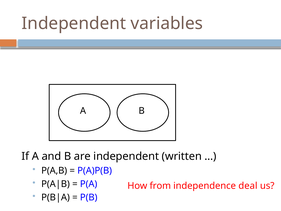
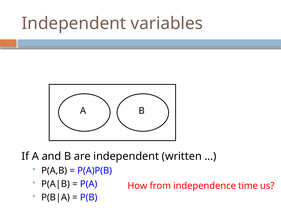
deal: deal -> time (248, 186)
